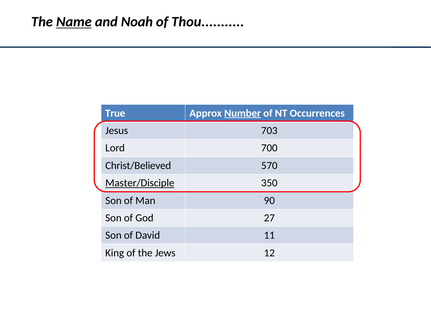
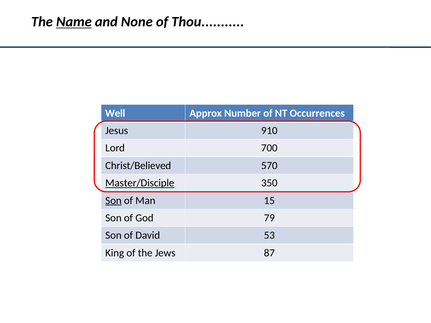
Noah: Noah -> None (137, 22)
True: True -> Well (115, 113)
Number underline: present -> none (243, 113)
703: 703 -> 910 (269, 131)
Son underline: none -> present (113, 201)
90: 90 -> 15 (269, 201)
27: 27 -> 79 (269, 218)
11: 11 -> 53 (269, 236)
12: 12 -> 87 (269, 253)
